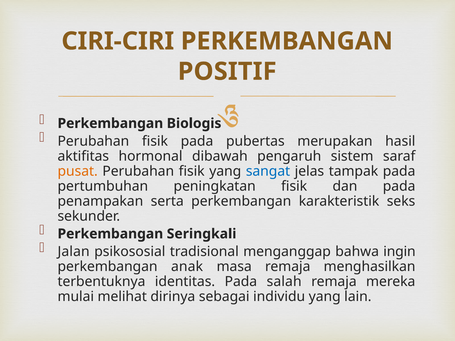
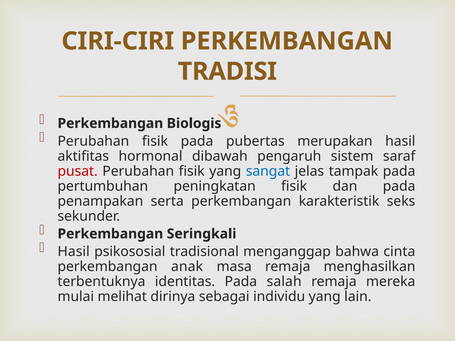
POSITIF: POSITIF -> TRADISI (227, 72)
pusat colour: orange -> red (78, 171)
Jalan: Jalan -> Hasil (74, 252)
ingin: ingin -> cinta (399, 252)
